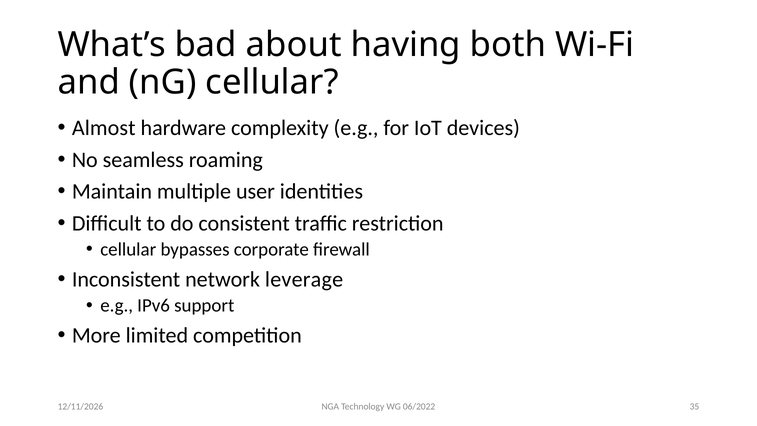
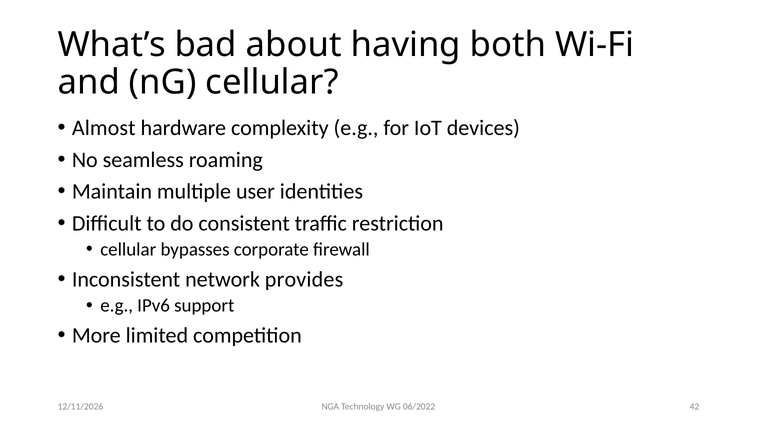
leverage: leverage -> provides (304, 279)
35: 35 -> 42 (694, 407)
